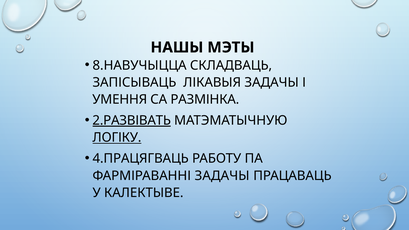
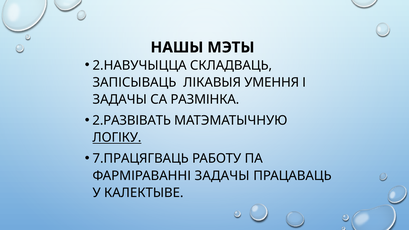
8.НАВУЧЫЦЦА: 8.НАВУЧЫЦЦА -> 2.НАВУЧЫЦЦА (140, 65)
ЛІКАВЫЯ ЗАДАЧЫ: ЗАДАЧЫ -> УМЕННЯ (272, 82)
УМЕННЯ: УМЕННЯ -> ЗАДАЧЫ (120, 100)
2.РАЗВІВАТЬ underline: present -> none (132, 121)
4.ПРАЦЯГВАЦЬ: 4.ПРАЦЯГВАЦЬ -> 7.ПРАЦЯГВАЦЬ (141, 159)
